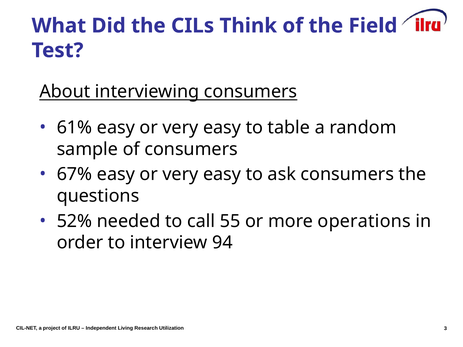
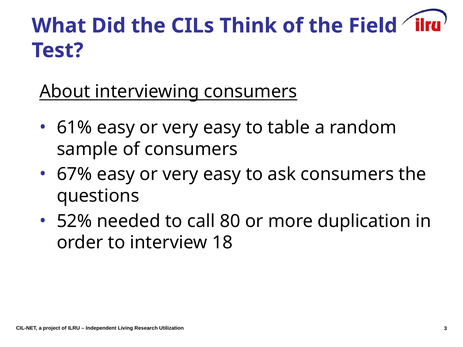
55: 55 -> 80 (230, 221)
operations: operations -> duplication (364, 221)
94: 94 -> 18 (222, 243)
